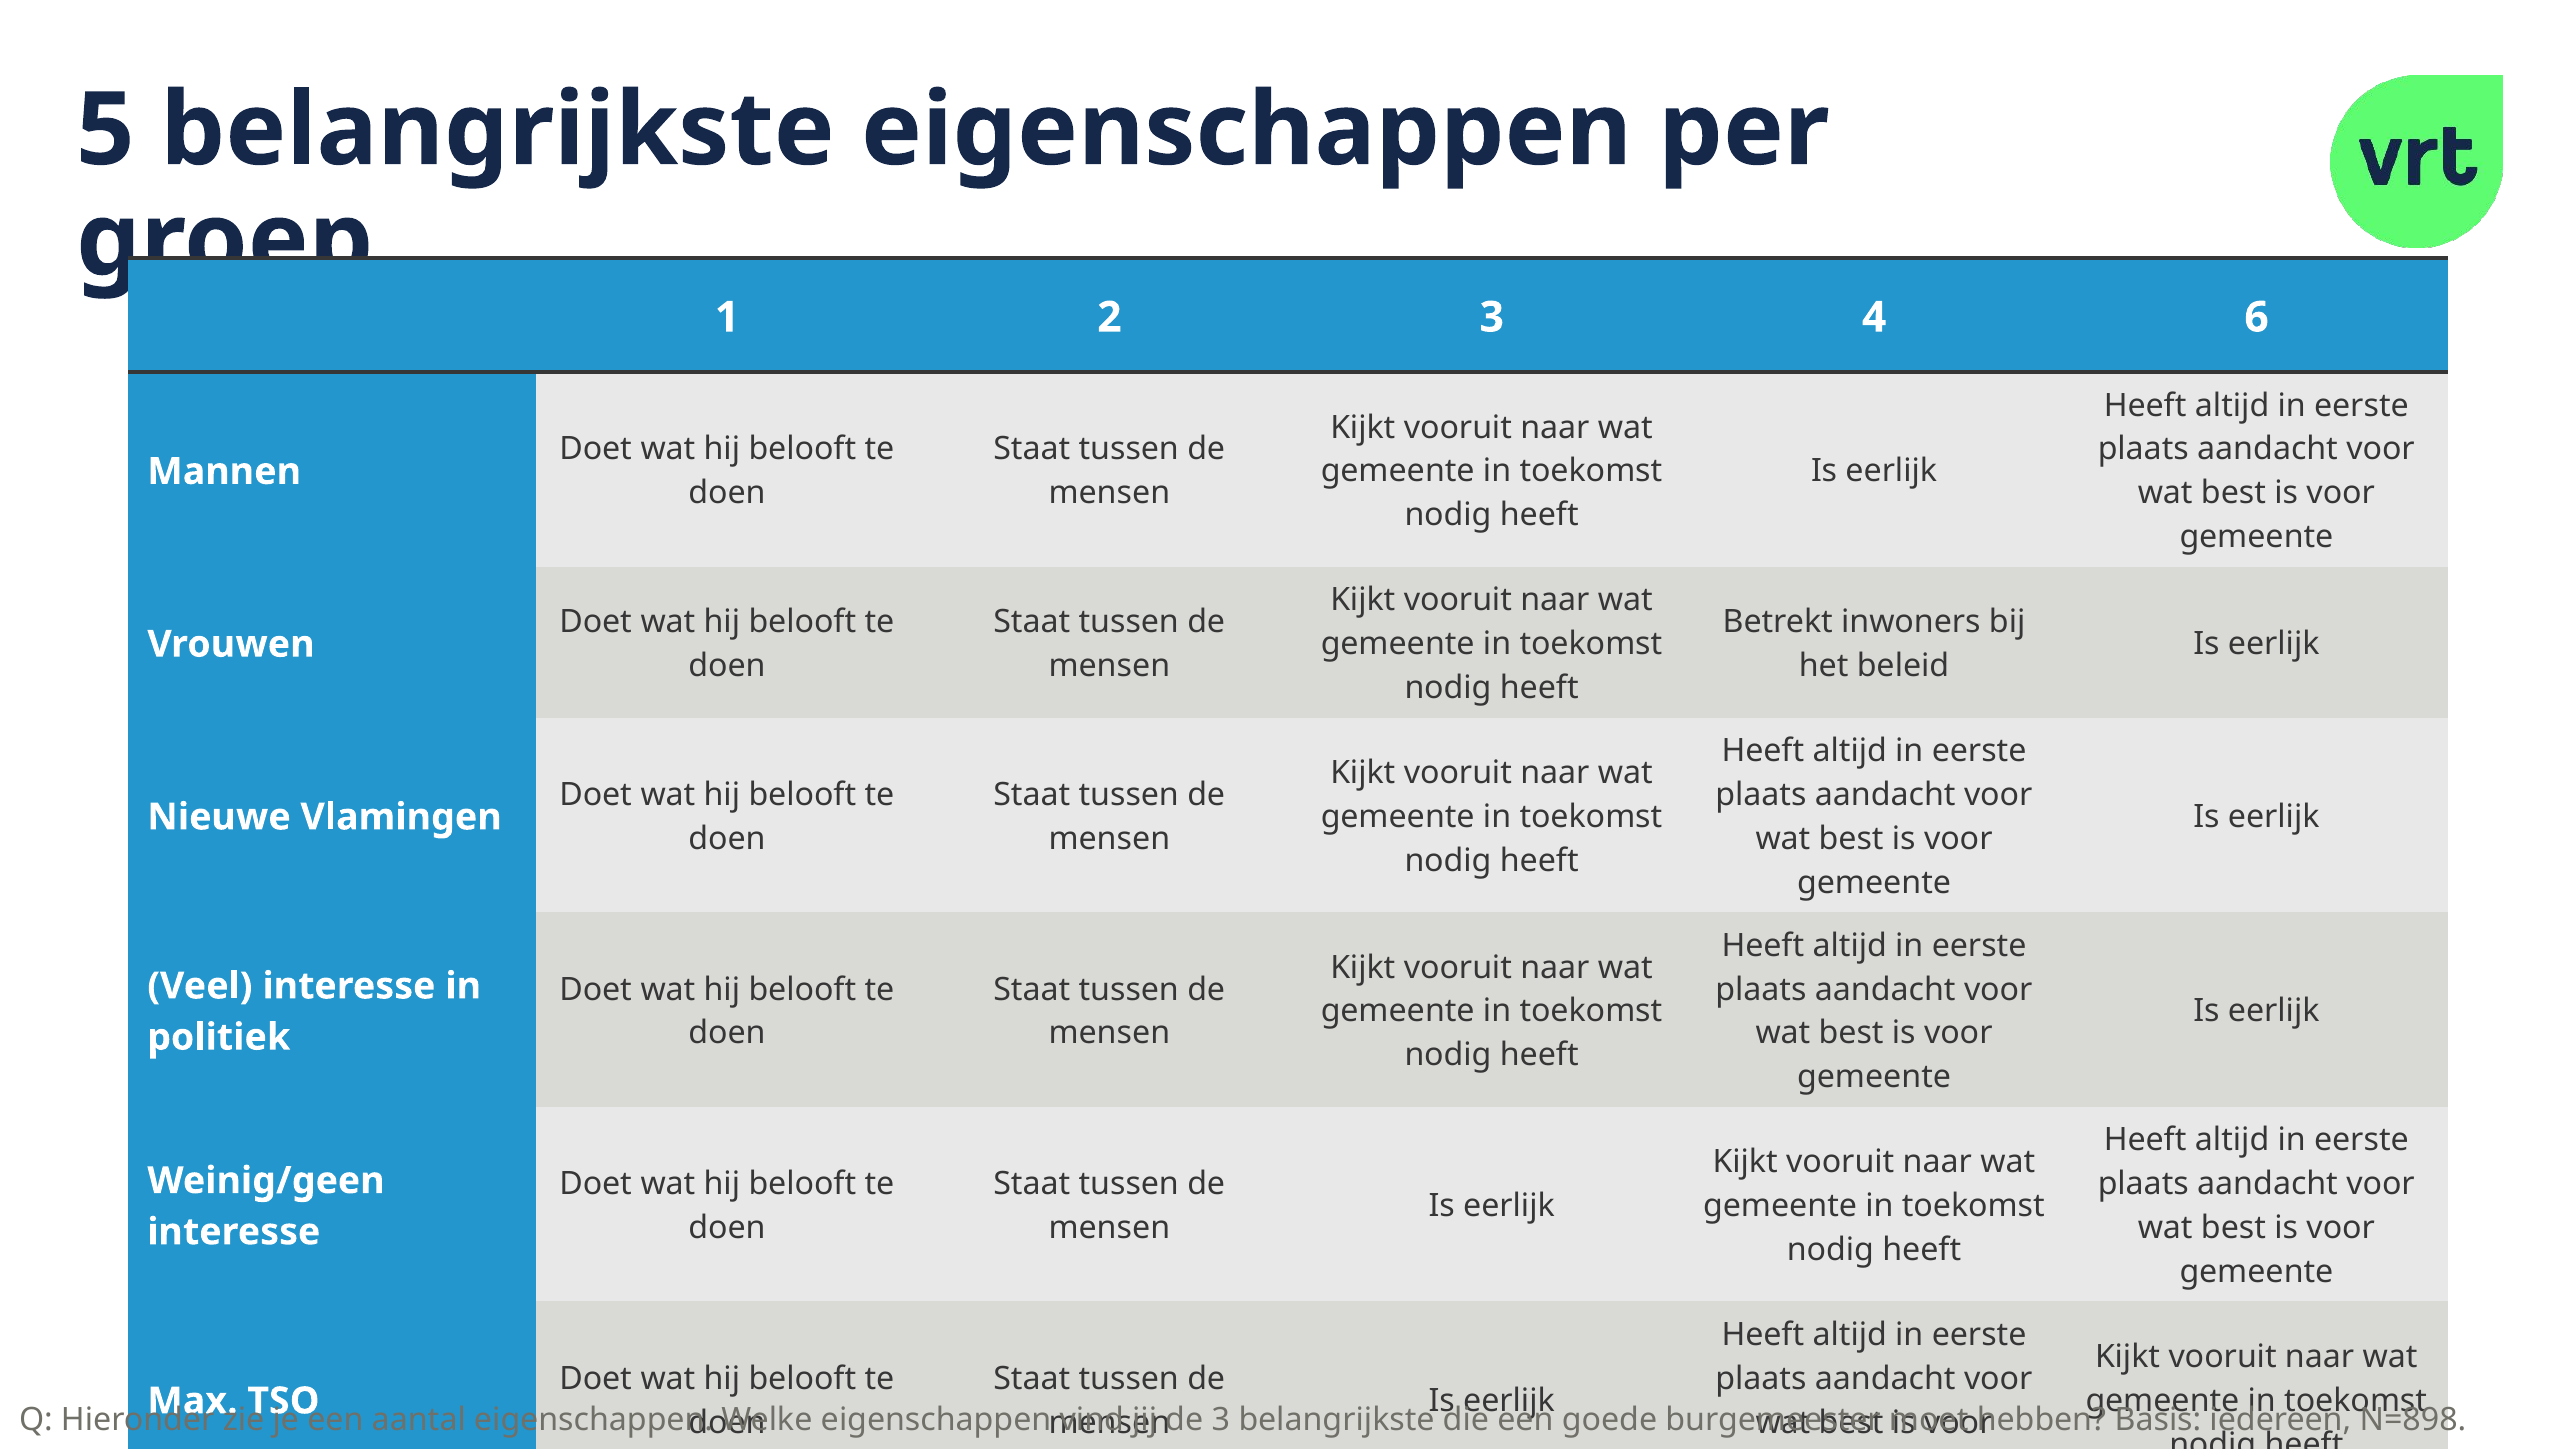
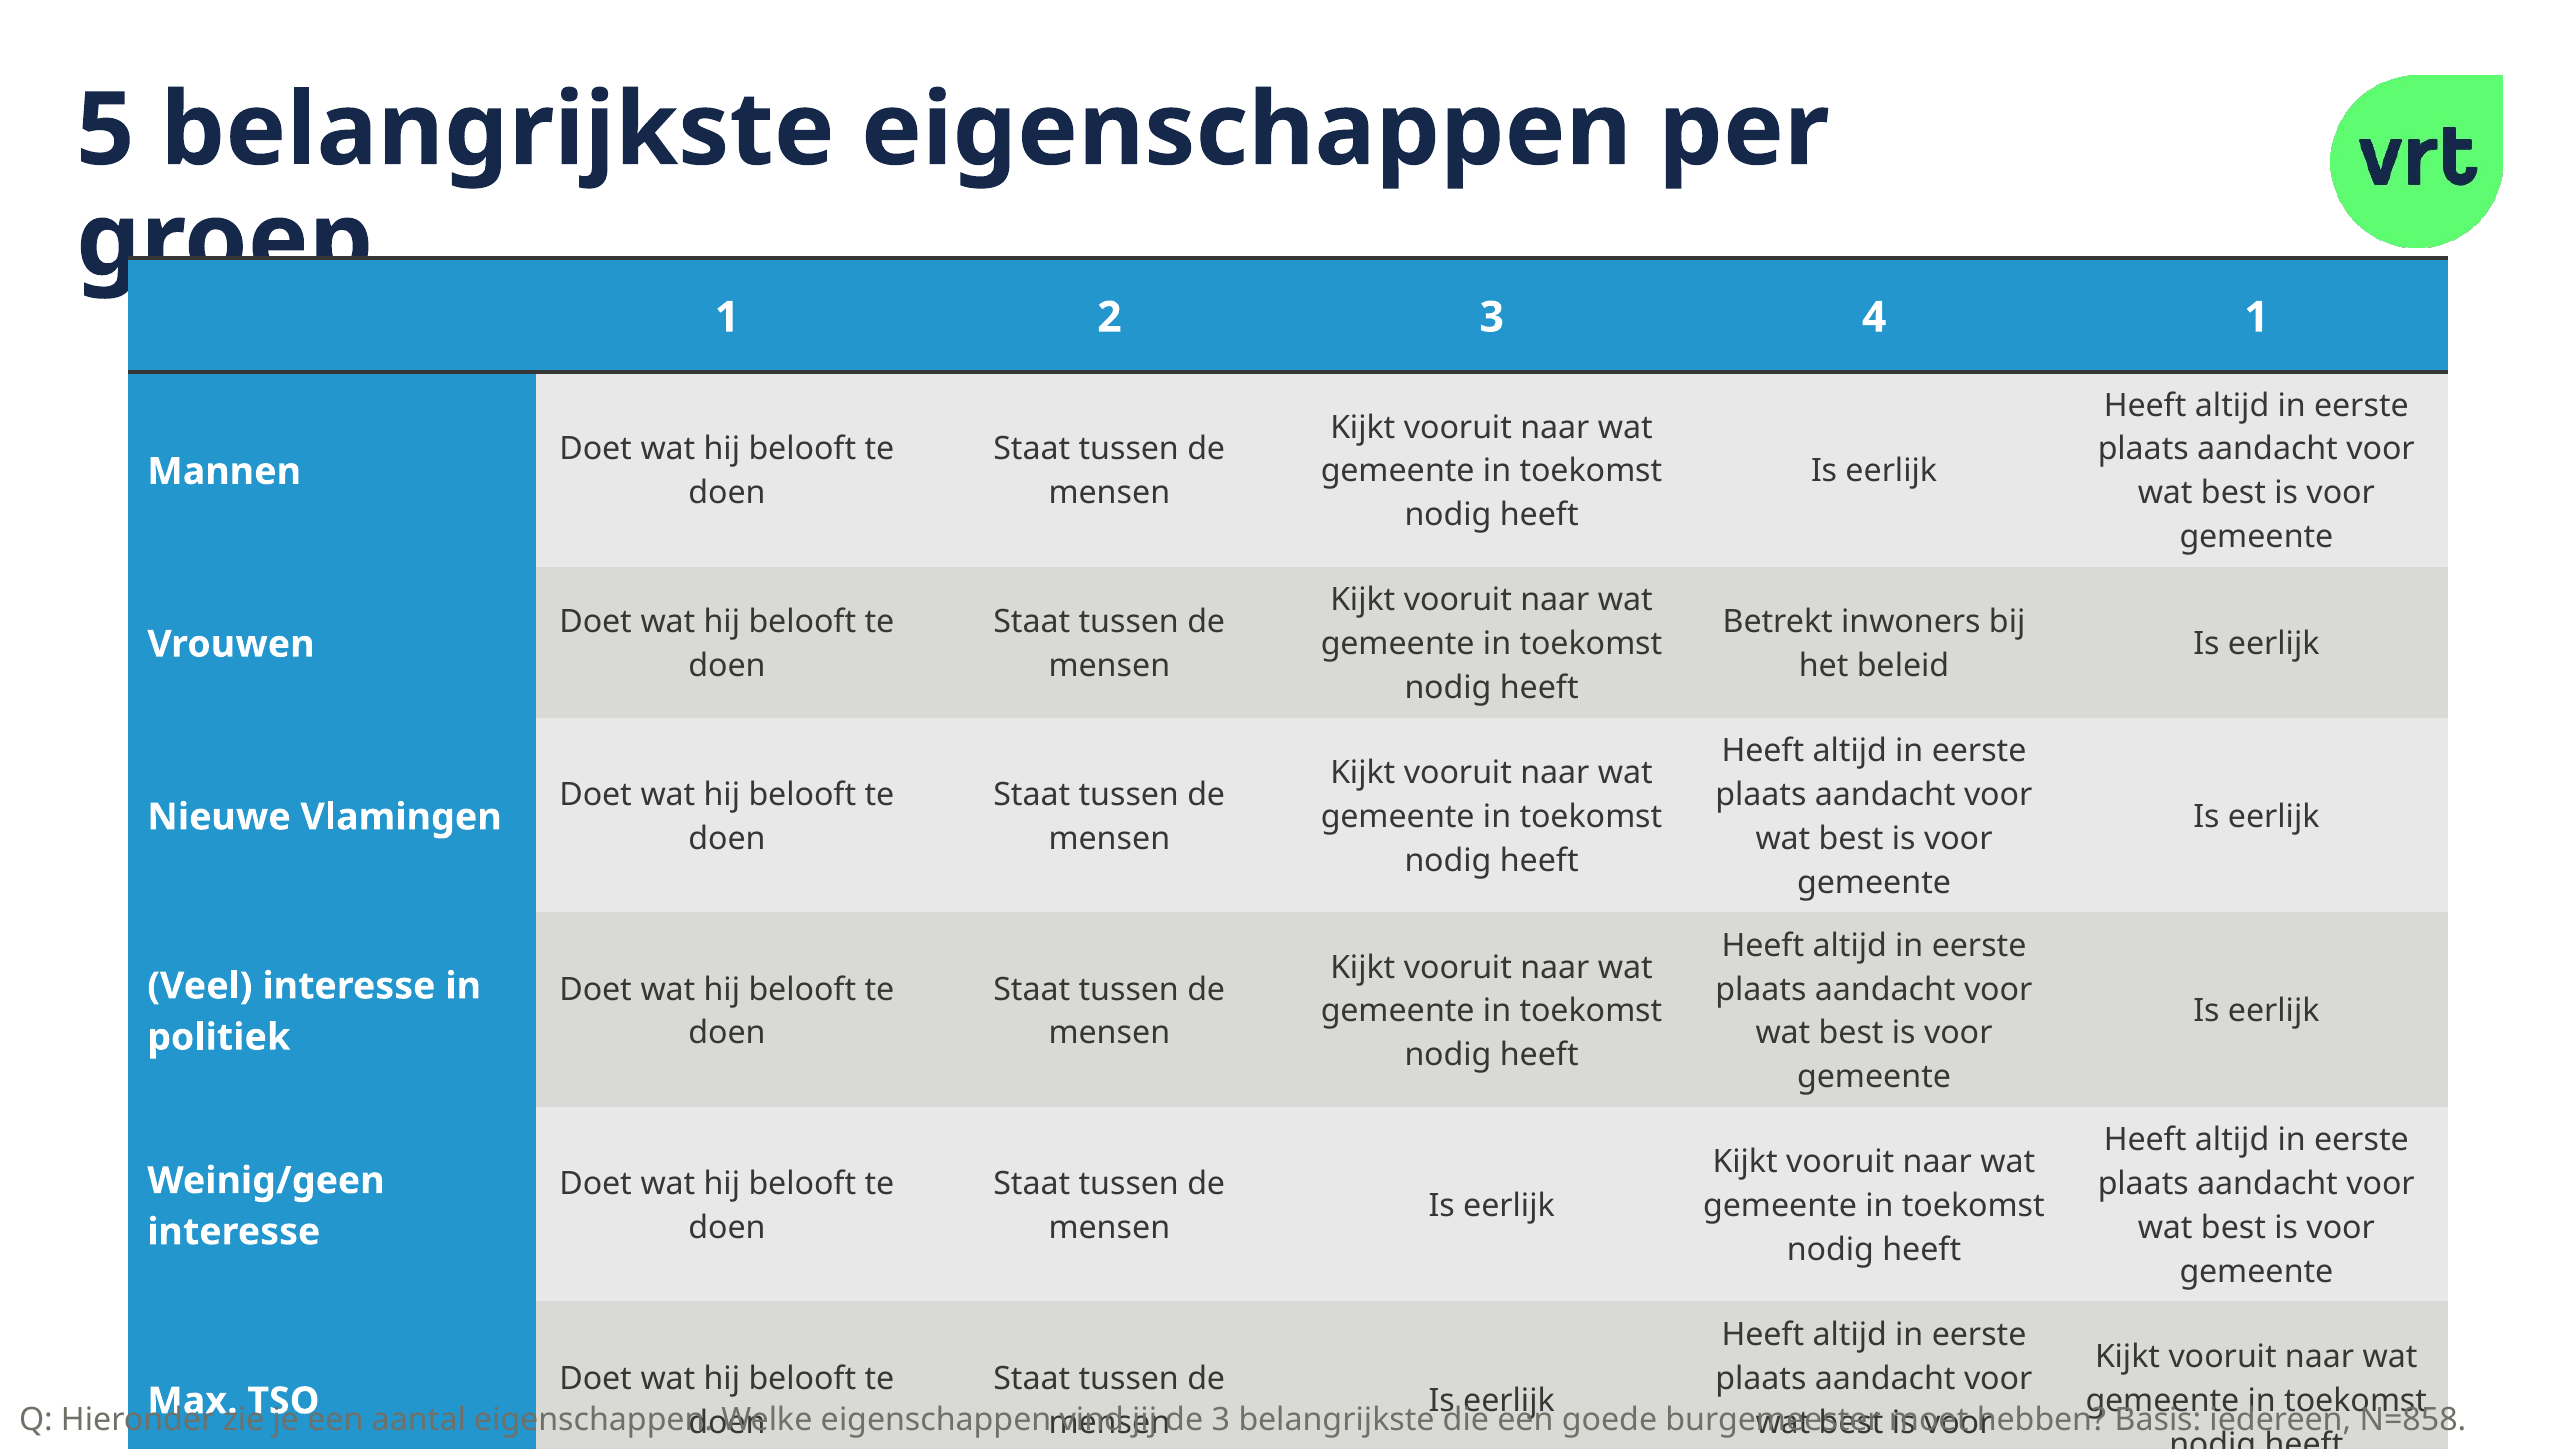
4 6: 6 -> 1 (2257, 317)
N=898: N=898 -> N=858 (2413, 1420)
